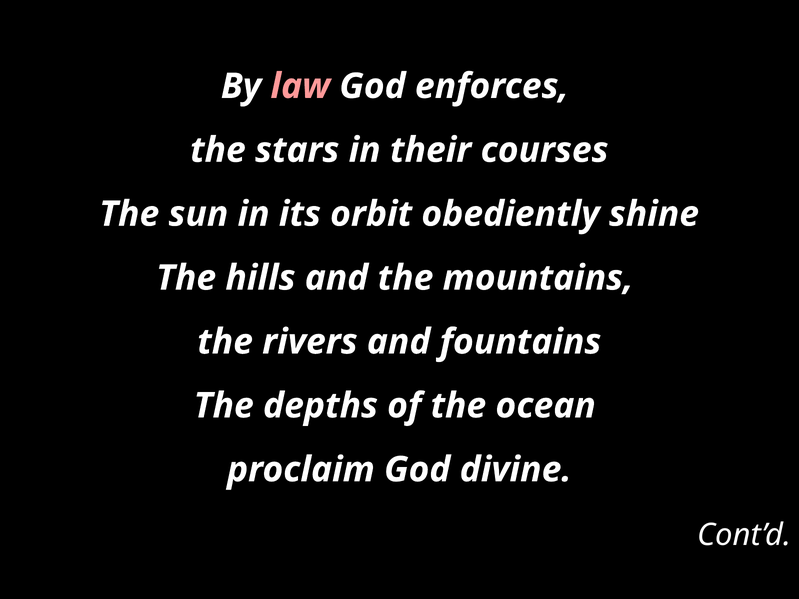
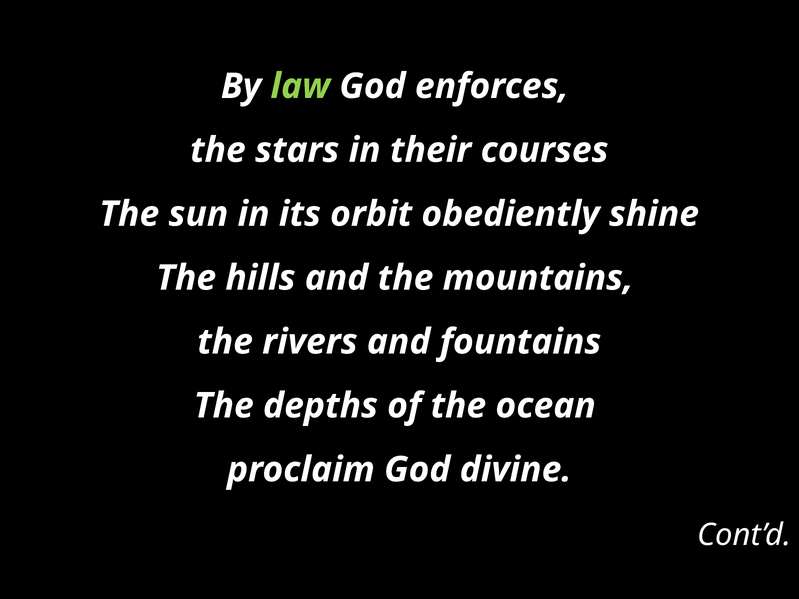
law colour: pink -> light green (300, 86)
